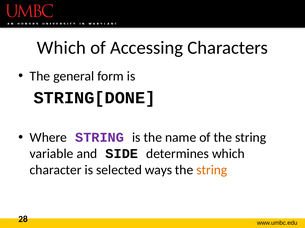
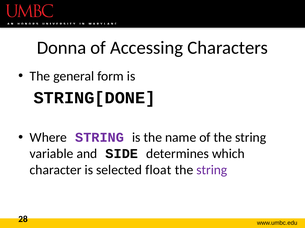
Which: Which -> Donna (62, 48)
ways: ways -> float (158, 171)
string colour: orange -> purple (212, 171)
